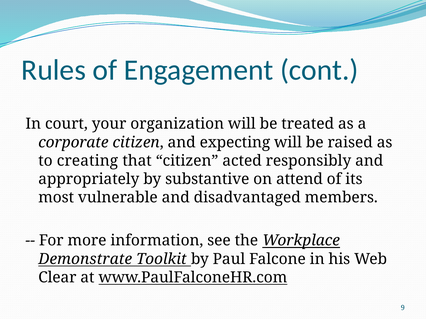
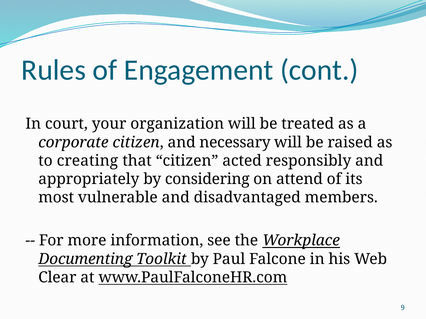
expecting: expecting -> necessary (235, 143)
substantive: substantive -> considering (207, 179)
Demonstrate: Demonstrate -> Documenting (85, 259)
